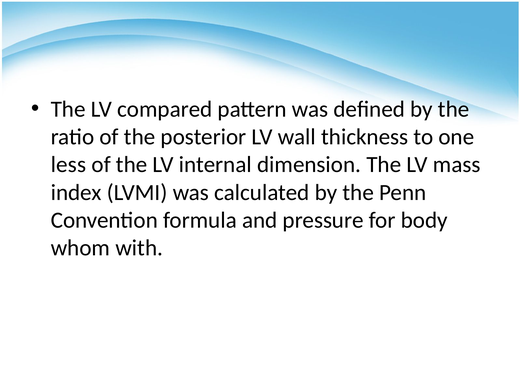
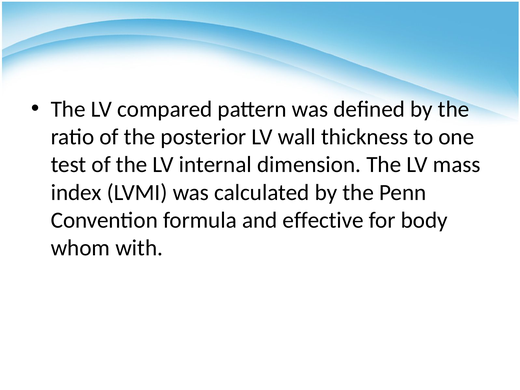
less: less -> test (69, 165)
pressure: pressure -> effective (323, 220)
